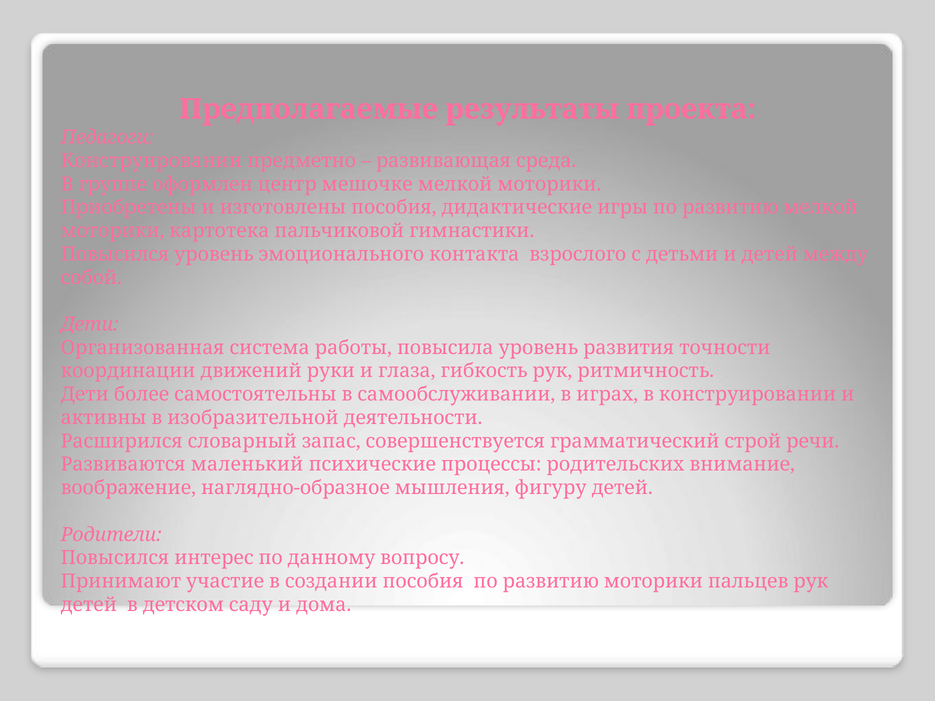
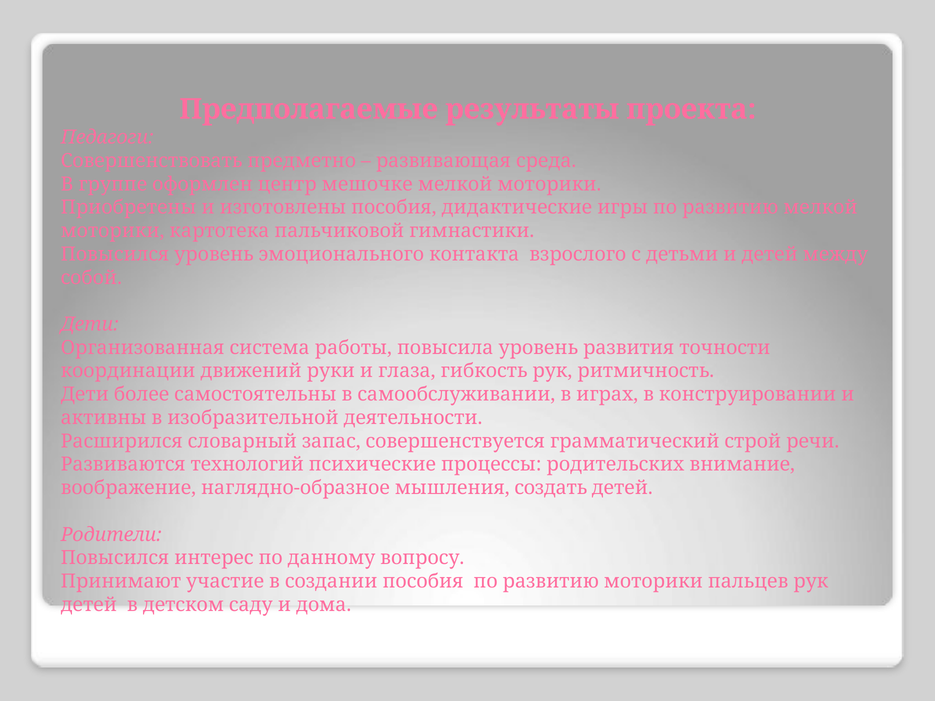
Конструировании: Конструировании -> Совершенствовать (151, 161)
маленький: маленький -> технологий (247, 465)
фигуру: фигуру -> создать (551, 488)
